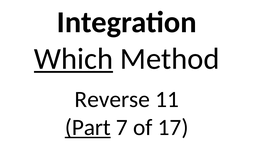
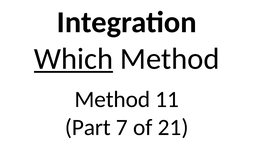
Reverse: Reverse -> Method (112, 100)
Part underline: present -> none (88, 128)
17: 17 -> 21 (173, 128)
